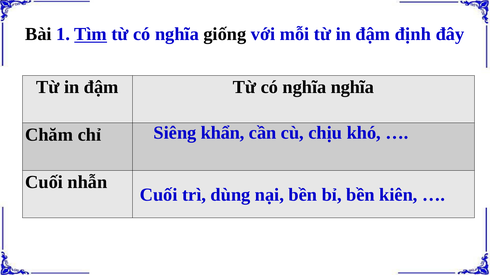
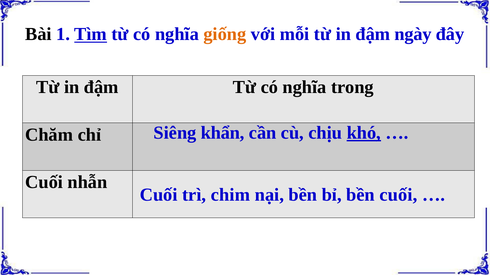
giống colour: black -> orange (225, 34)
định: định -> ngày (413, 34)
nghĩa nghĩa: nghĩa -> trong (352, 87)
khó underline: none -> present (364, 133)
dùng: dùng -> chim (230, 195)
bền kiên: kiên -> cuối (398, 195)
